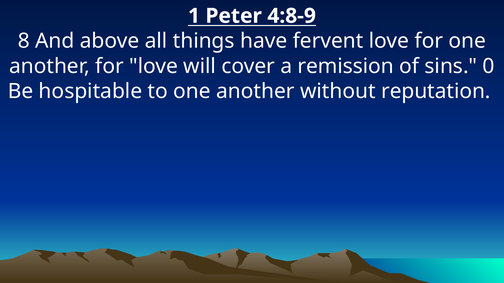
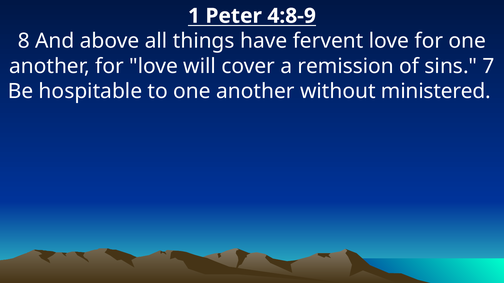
0: 0 -> 7 (489, 66)
reputation: reputation -> ministered (436, 91)
